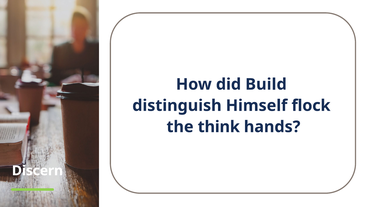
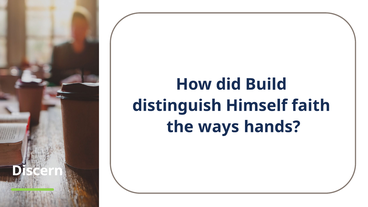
flock: flock -> faith (311, 106)
think: think -> ways (219, 127)
